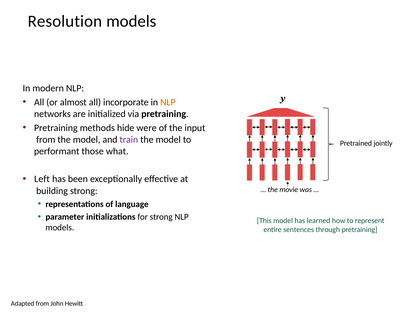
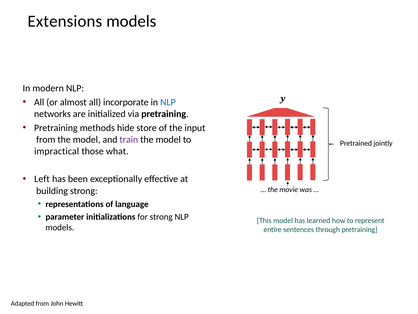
Resolution: Resolution -> Extensions (65, 21)
NLP colour: orange -> blue (168, 102)
were: were -> store (147, 128)
performant: performant -> impractical (57, 151)
